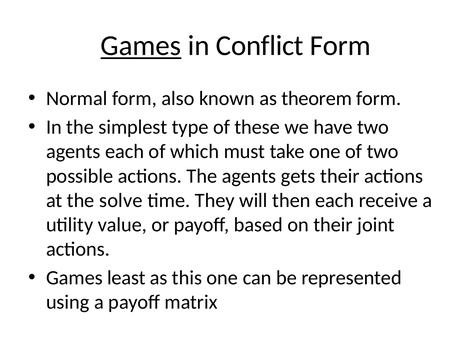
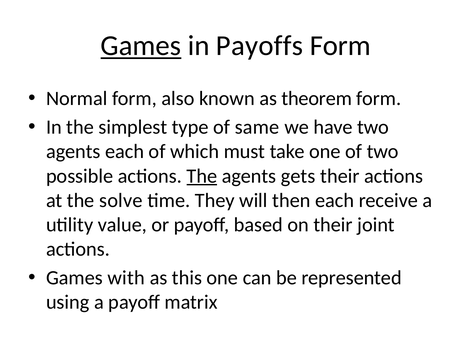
Conflict: Conflict -> Payoffs (260, 46)
these: these -> same (257, 127)
The underline: none -> present (202, 176)
least: least -> with (126, 278)
